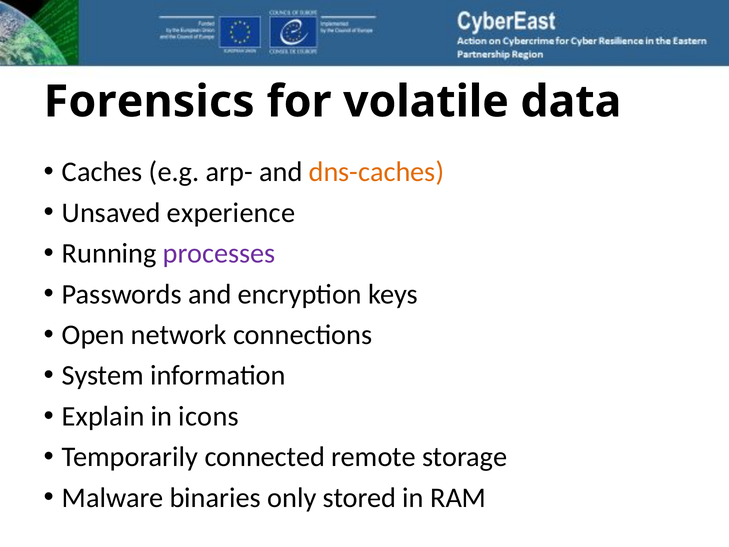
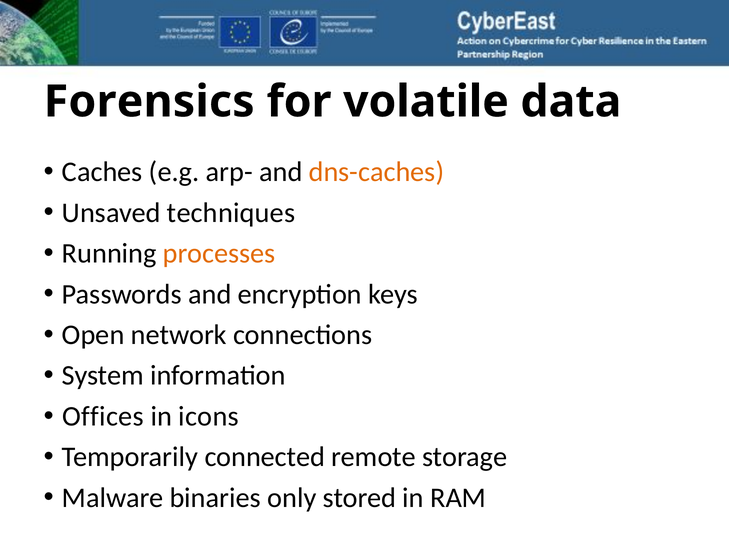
experience: experience -> techniques (231, 213)
processes colour: purple -> orange (219, 253)
Explain: Explain -> Offices (103, 416)
